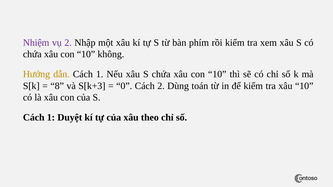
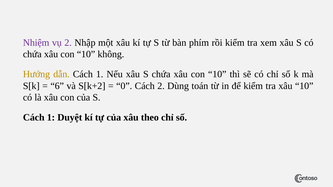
8: 8 -> 6 (57, 86)
S[k+3: S[k+3 -> S[k+2 (92, 86)
